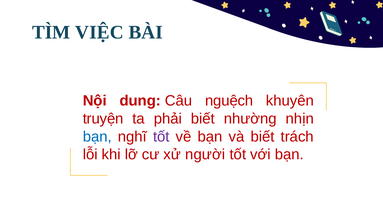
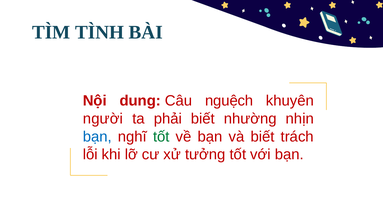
VIỆC: VIỆC -> TÌNH (100, 32)
truyện: truyện -> người (103, 118)
tốt colour: purple -> green (161, 136)
người: người -> tưởng (205, 154)
